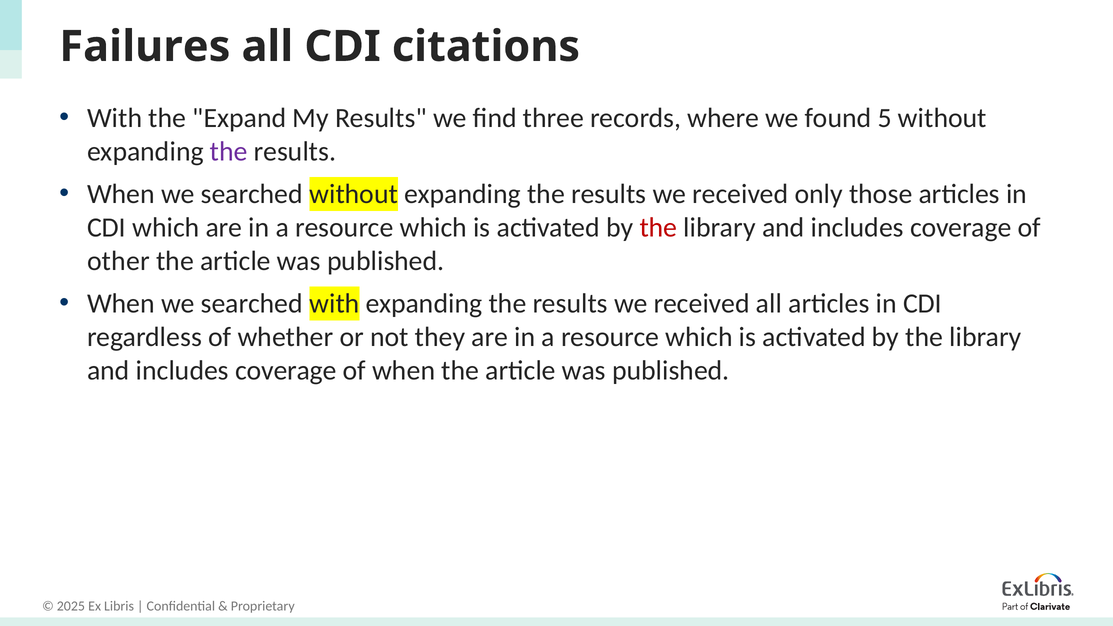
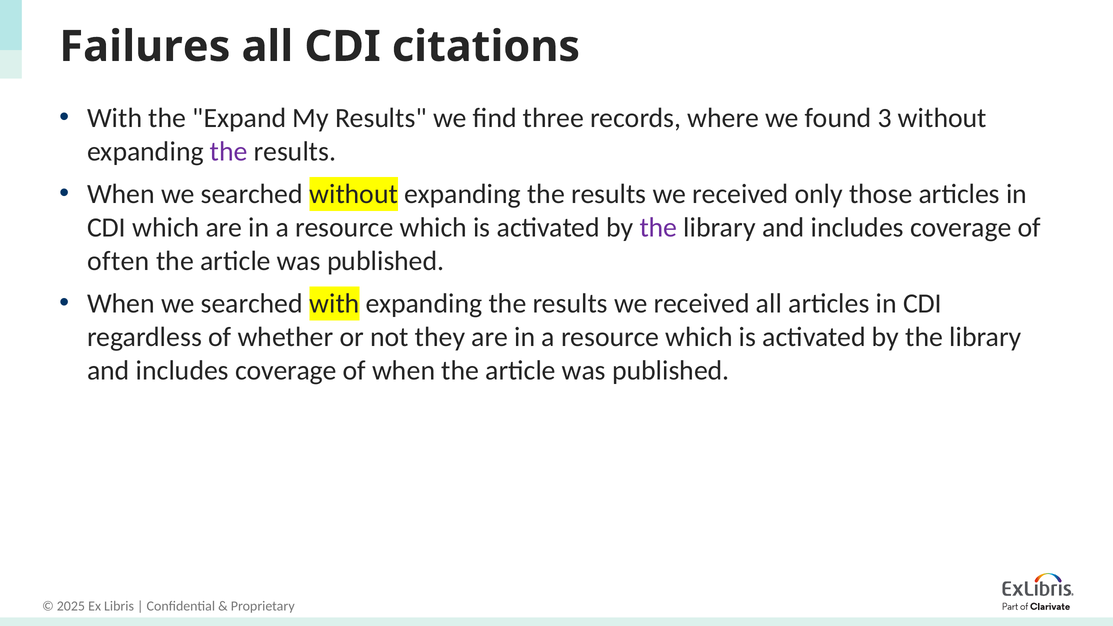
5: 5 -> 3 (885, 118)
the colour: red -> purple (658, 228)
other: other -> often (118, 261)
